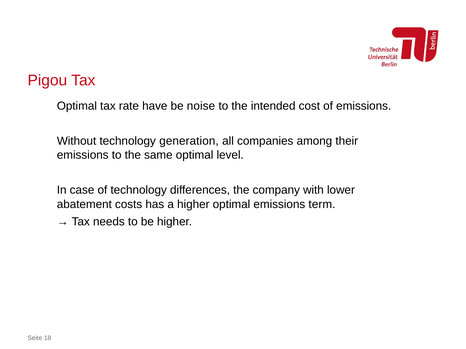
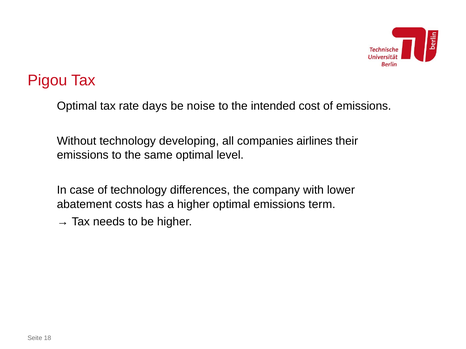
have: have -> days (155, 106)
generation: generation -> developing (189, 141)
among: among -> airlines (314, 141)
